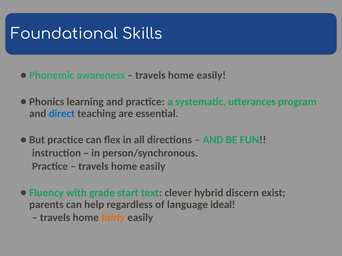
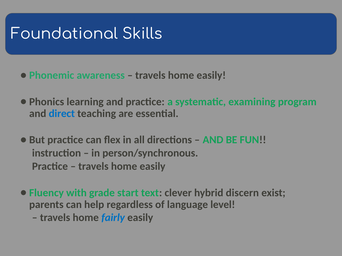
utterances: utterances -> examining (252, 102)
ideal: ideal -> level (223, 205)
fairly colour: orange -> blue (113, 218)
